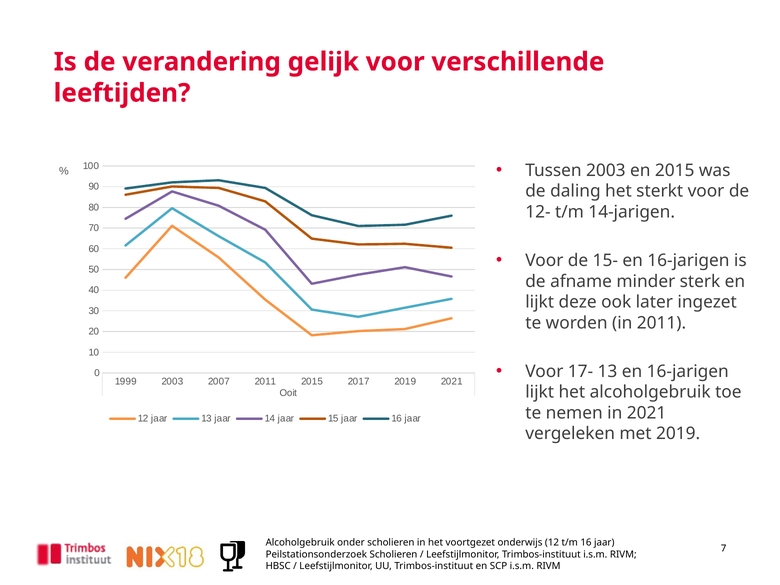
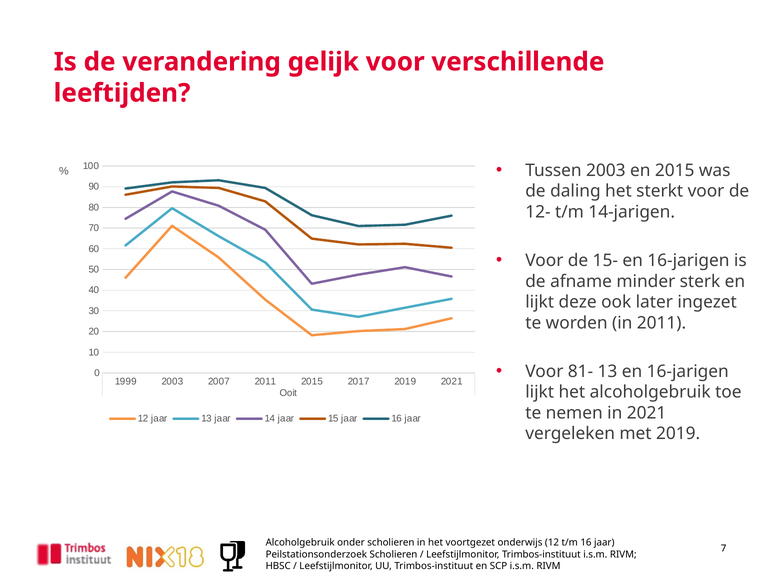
17-: 17- -> 81- (580, 371)
